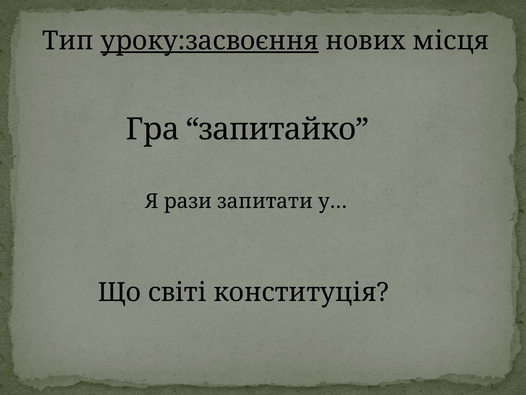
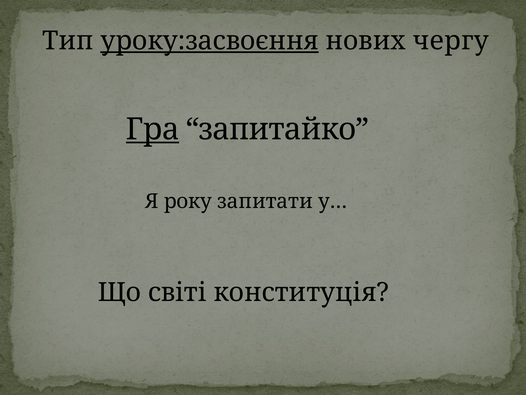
місця: місця -> чергу (451, 41)
Гра underline: none -> present (153, 129)
рази: рази -> року (188, 201)
